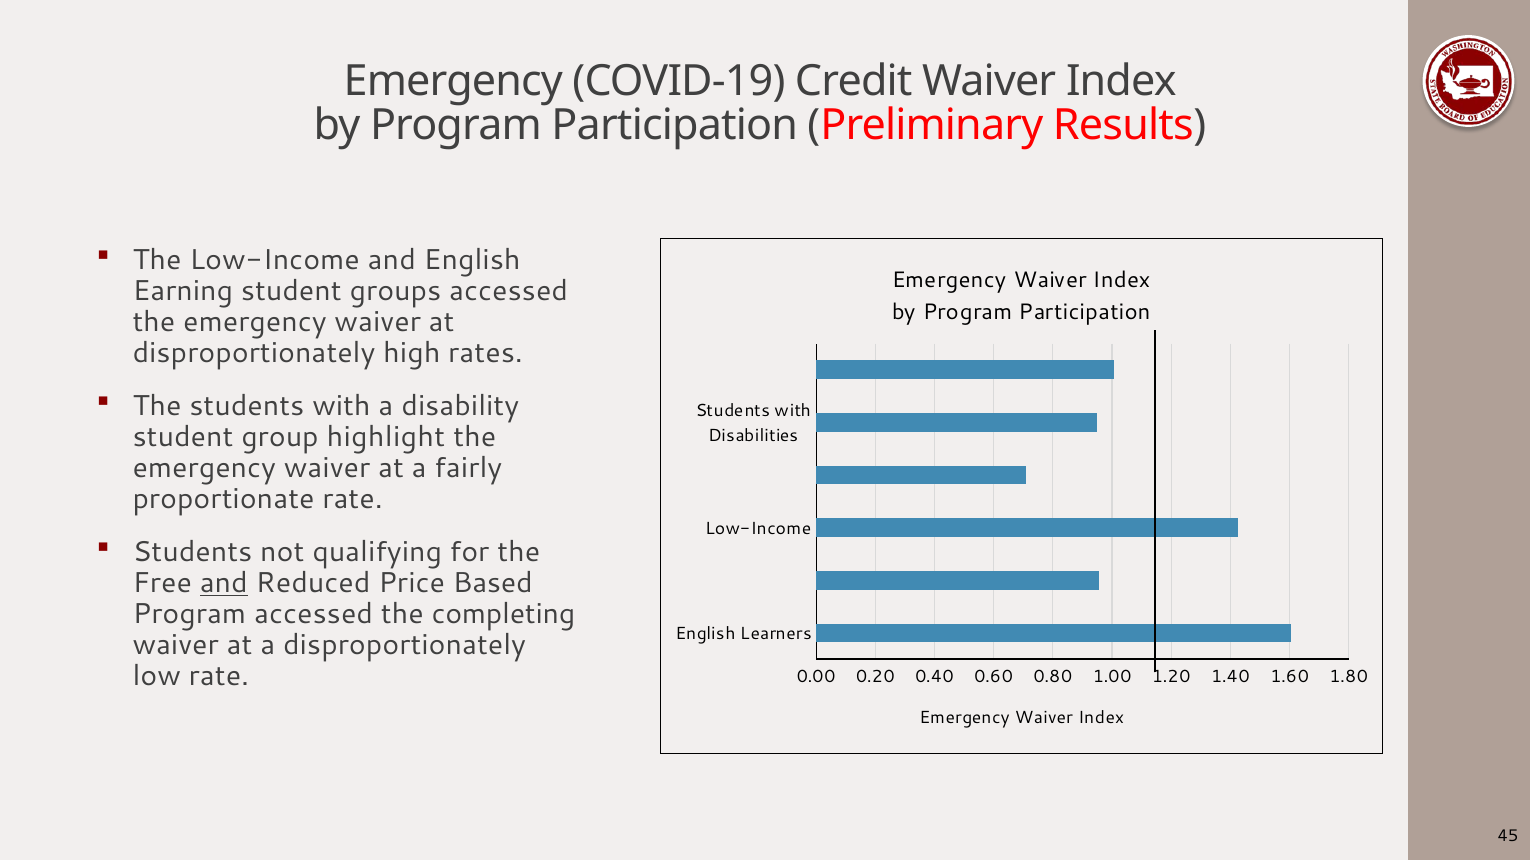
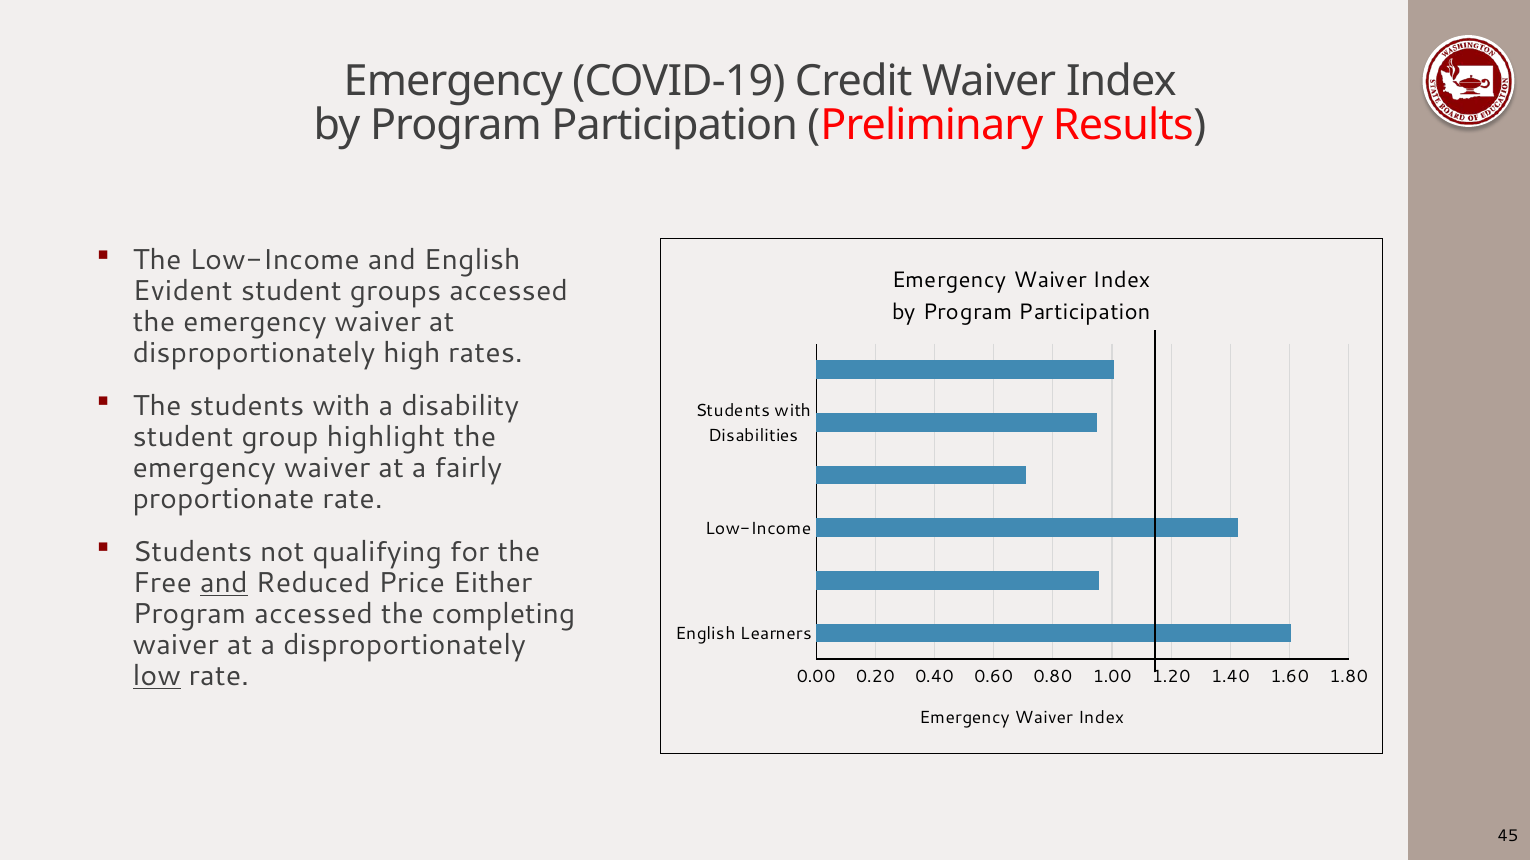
Earning: Earning -> Evident (183, 291)
Based: Based -> Either (493, 584)
low underline: none -> present (157, 677)
